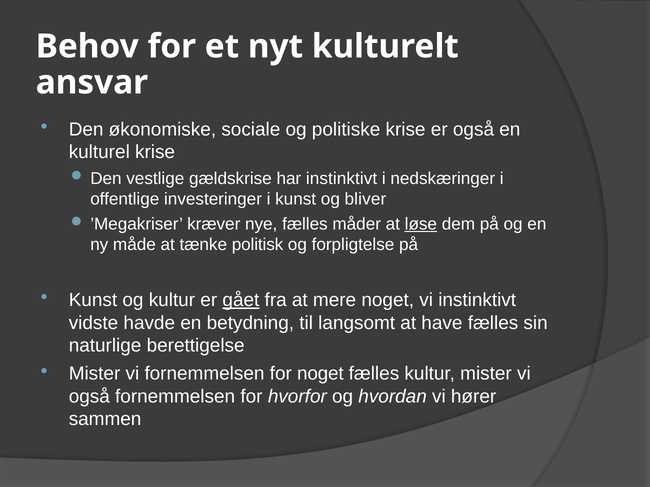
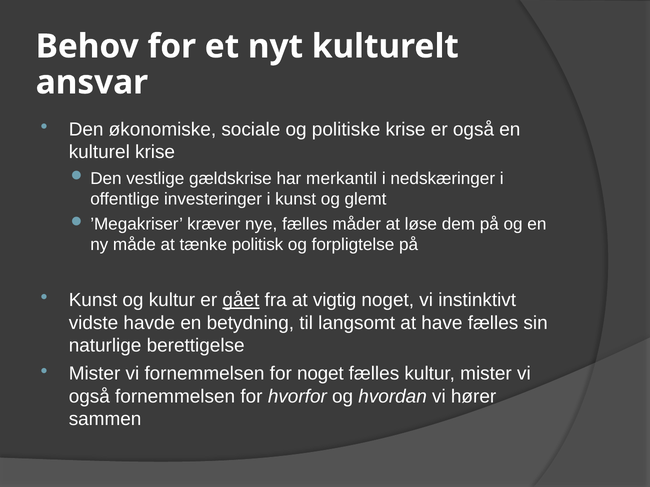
har instinktivt: instinktivt -> merkantil (342, 179)
bliver: bliver -> glemt (365, 199)
løse underline: present -> none (421, 224)
mere: mere -> vigtig (335, 300)
